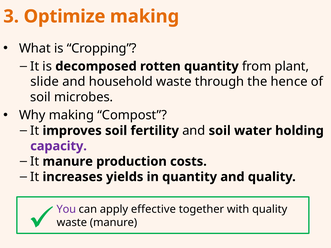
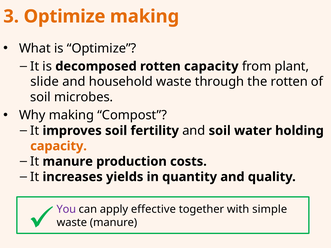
is Cropping: Cropping -> Optimize (102, 48)
rotten quantity: quantity -> capacity (211, 66)
the hence: hence -> rotten (289, 82)
capacity colour: purple -> orange (59, 146)
with quality: quality -> simple (270, 209)
